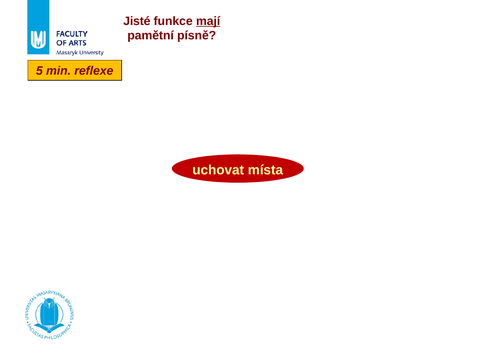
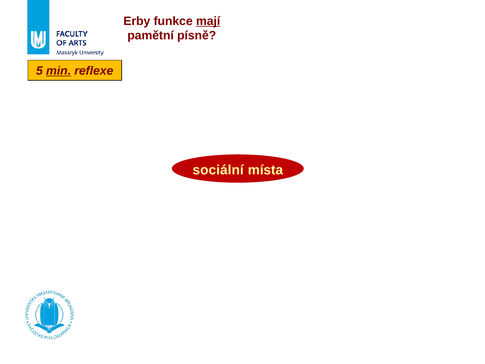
Jisté: Jisté -> Erby (137, 21)
min underline: none -> present (59, 71)
uchovat: uchovat -> sociální (218, 170)
